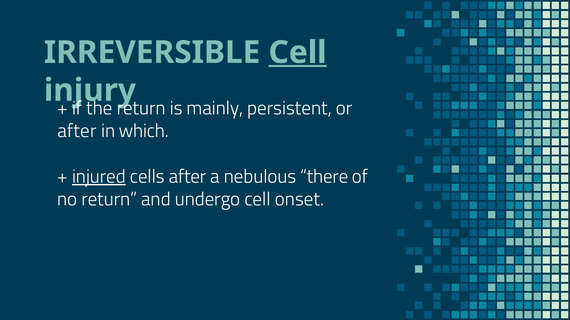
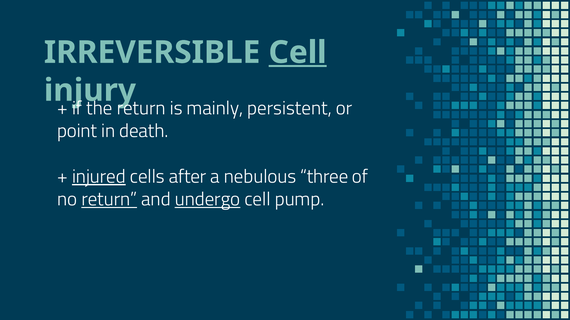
after: after -> point (77, 131)
which: which -> death (144, 131)
there: there -> three (324, 177)
return underline: none -> present (109, 200)
undergo underline: none -> present (208, 200)
onset: onset -> pump (300, 200)
